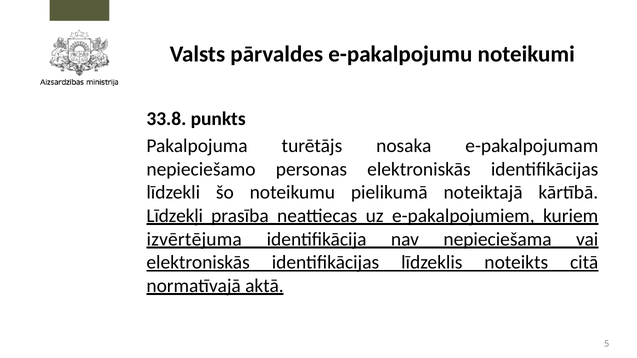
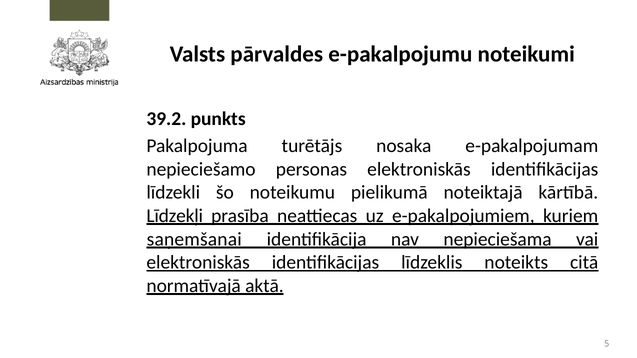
33.8: 33.8 -> 39.2 (166, 119)
izvērtējuma: izvērtējuma -> saņemšanai (194, 239)
